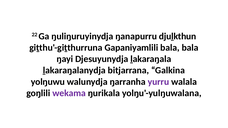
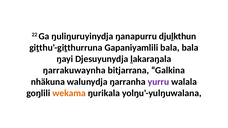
ḻakaraŋalanydja: ḻakaraŋalanydja -> ŋarrakuwaynha (74, 70)
yolŋuwu: yolŋuwu -> nhäkuna (48, 82)
wekama colour: purple -> orange (69, 93)
